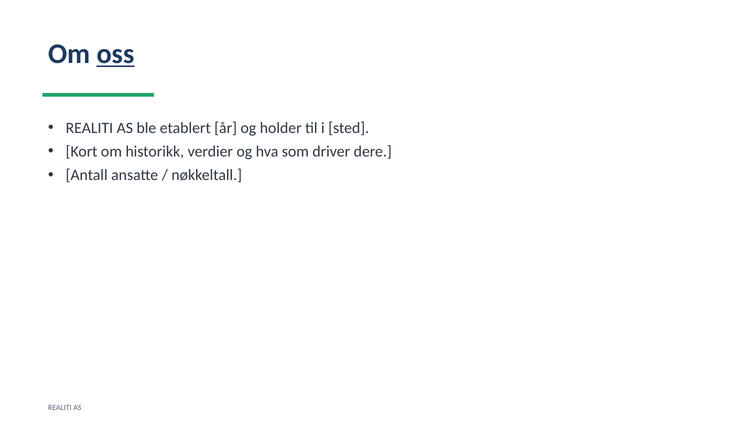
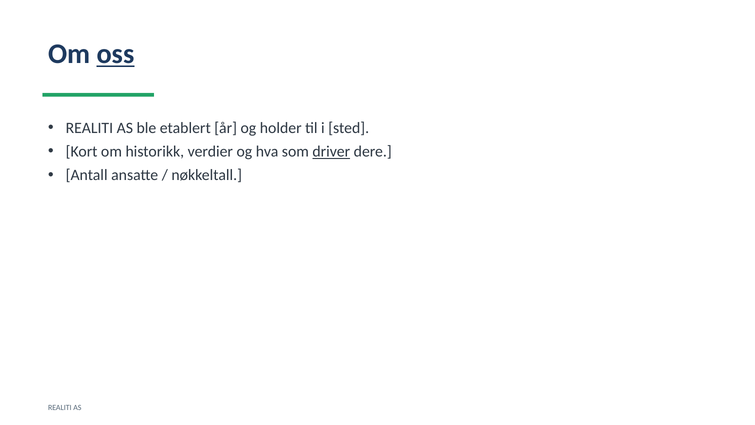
driver underline: none -> present (331, 151)
